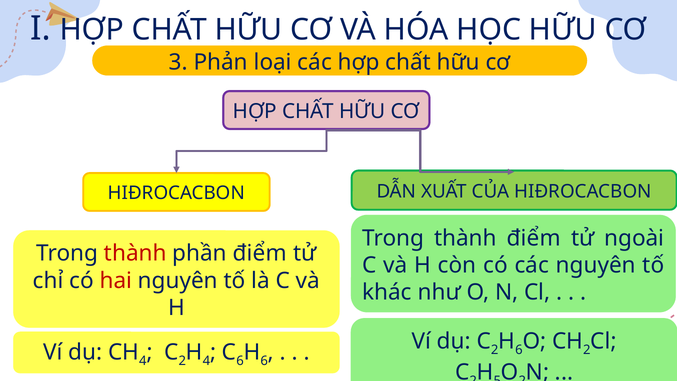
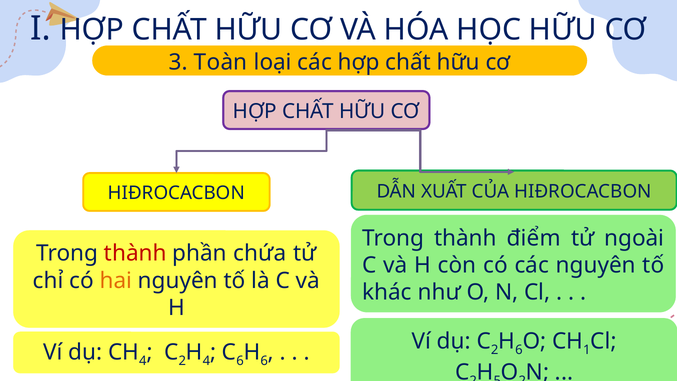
Phản: Phản -> Toàn (221, 62)
phần điểm: điểm -> chứa (260, 253)
hai colour: red -> orange (116, 280)
2: 2 -> 1 (587, 350)
